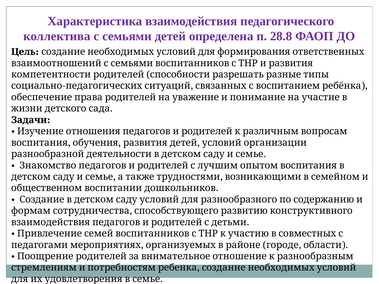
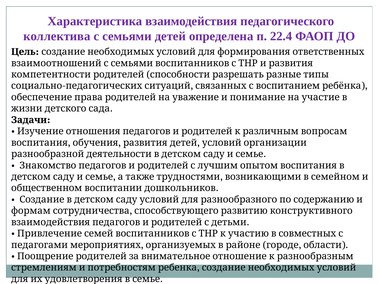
28.8: 28.8 -> 22.4 (281, 36)
